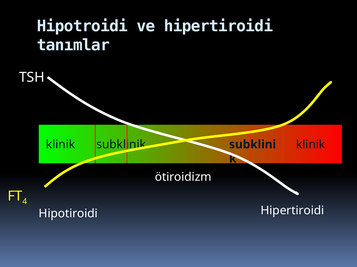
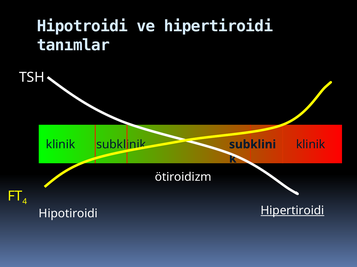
Hipertiroidi underline: none -> present (292, 211)
